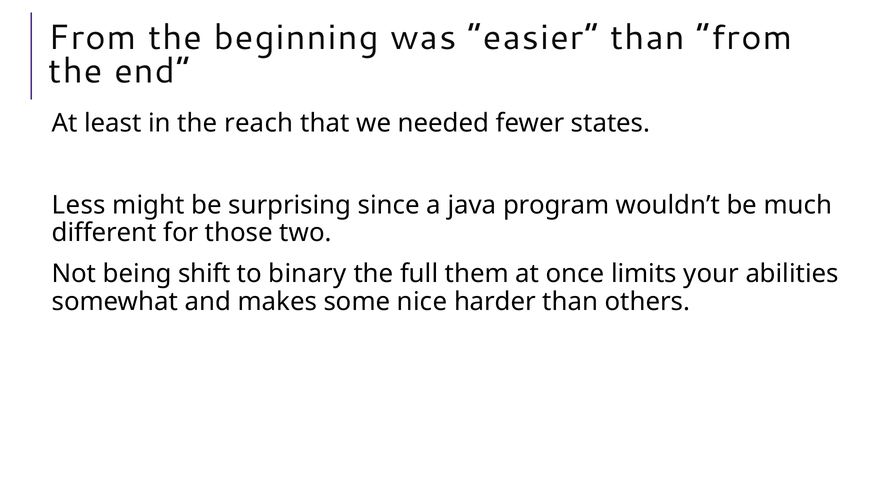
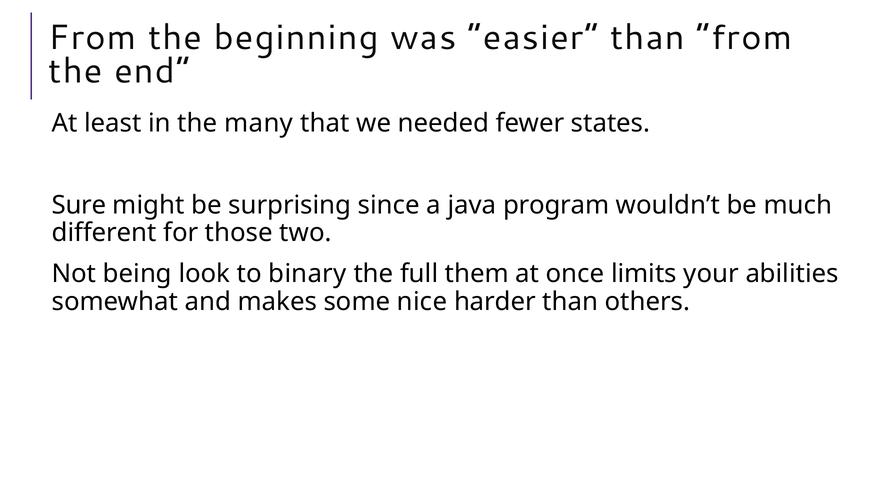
reach: reach -> many (259, 124)
Less: Less -> Sure (79, 205)
shift: shift -> look (204, 274)
